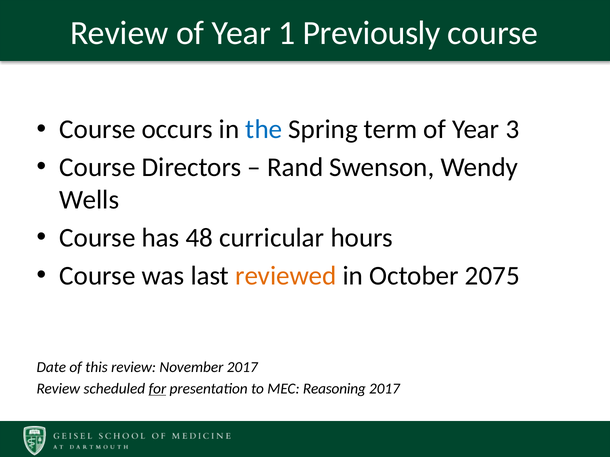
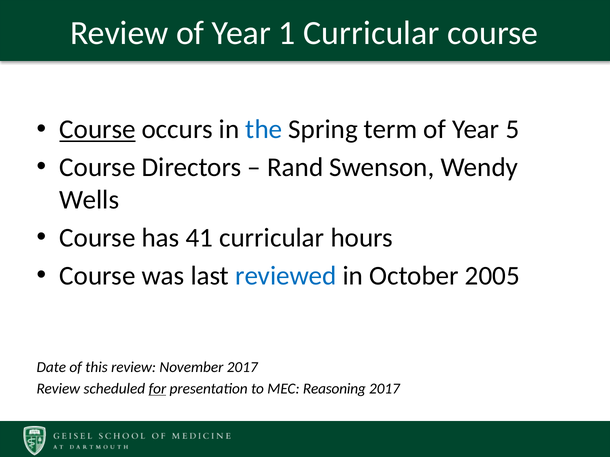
1 Previously: Previously -> Curricular (371, 33)
Course underline: none -> present (98, 130)
3: 3 -> 5 (512, 130)
48: 48 -> 41 (199, 238)
reviewed colour: orange -> blue (286, 276)
2075: 2075 -> 2005 (492, 276)
